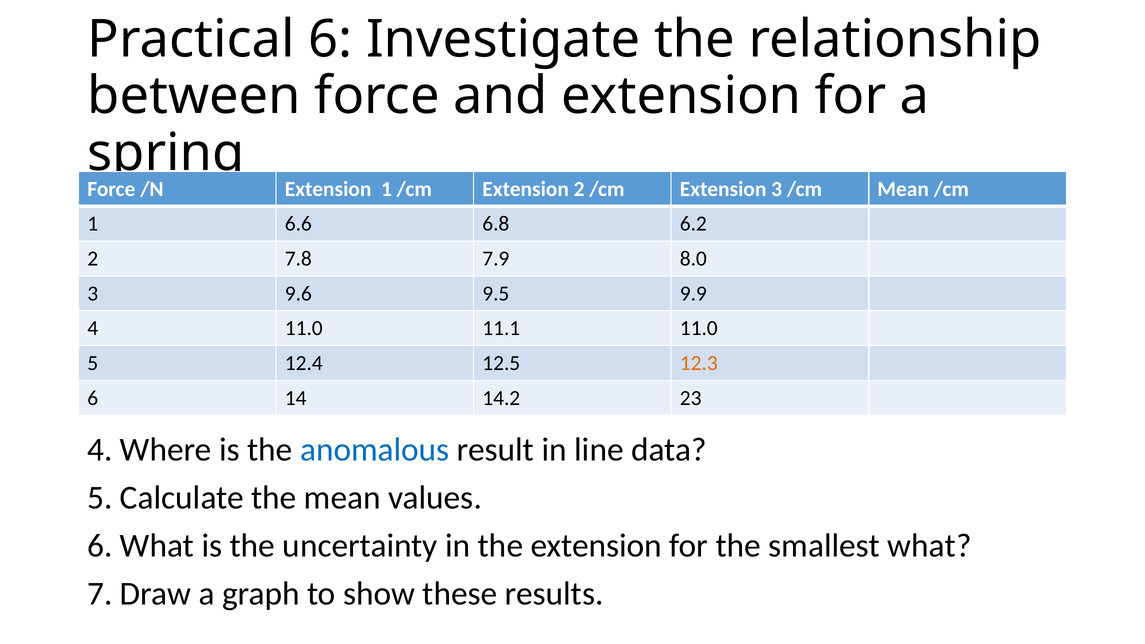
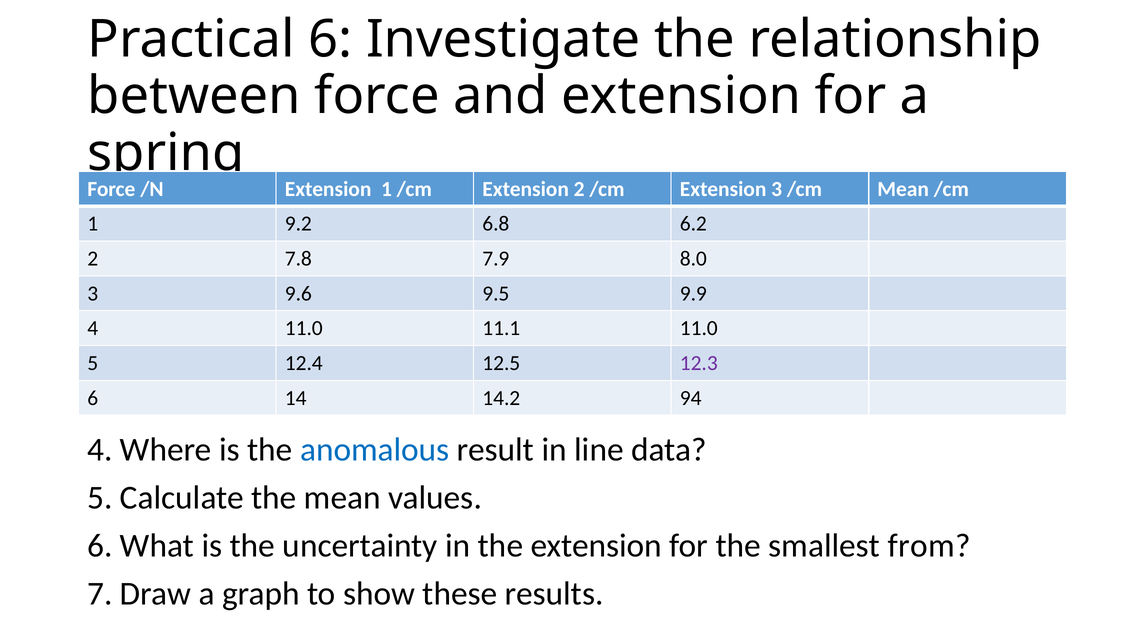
6.6: 6.6 -> 9.2 (298, 224)
12.3 colour: orange -> purple (699, 363)
23: 23 -> 94 (691, 398)
smallest what: what -> from (929, 546)
